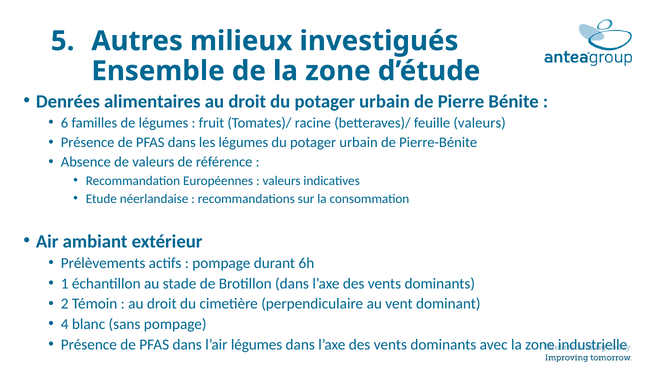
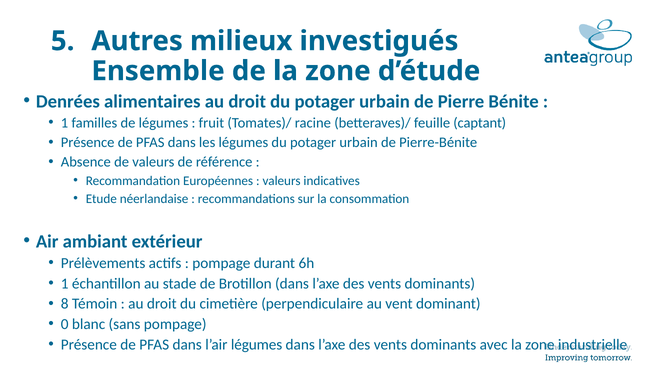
6: 6 -> 1 (65, 123)
feuille valeurs: valeurs -> captant (480, 123)
2: 2 -> 8 (65, 304)
4: 4 -> 0 (65, 324)
